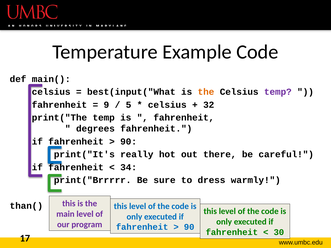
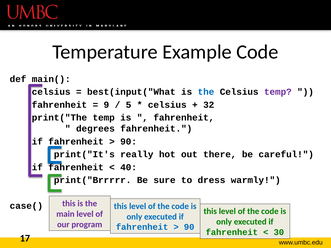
the colour: orange -> blue (206, 92)
34: 34 -> 40 (129, 167)
than(: than( -> case( (26, 206)
